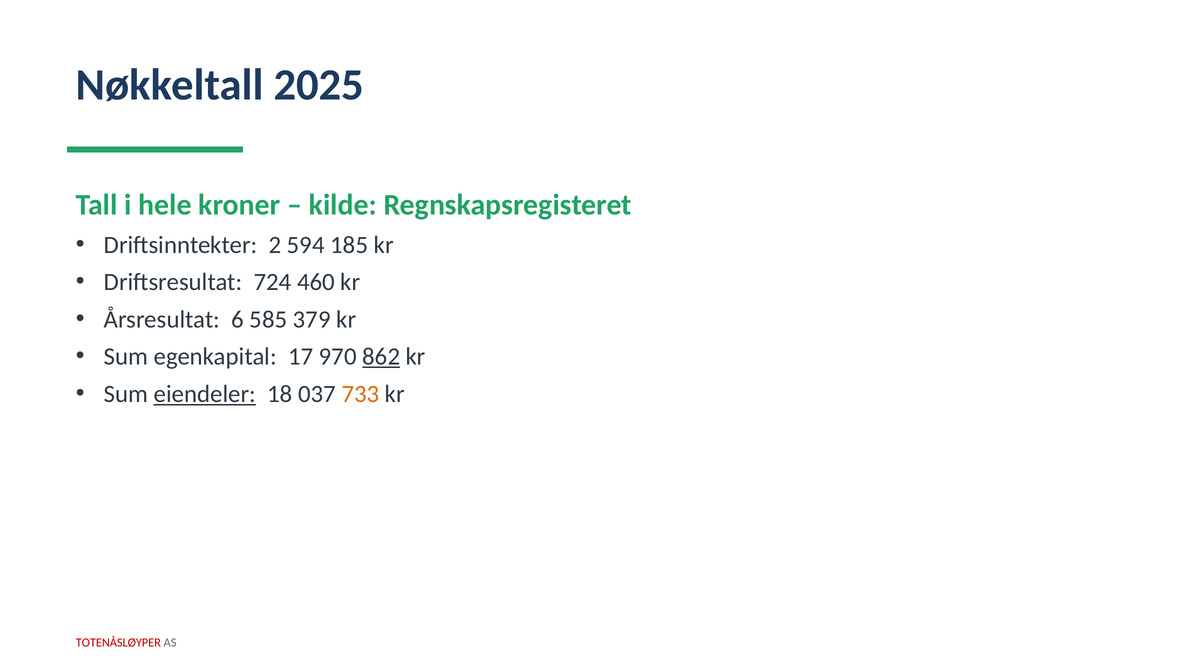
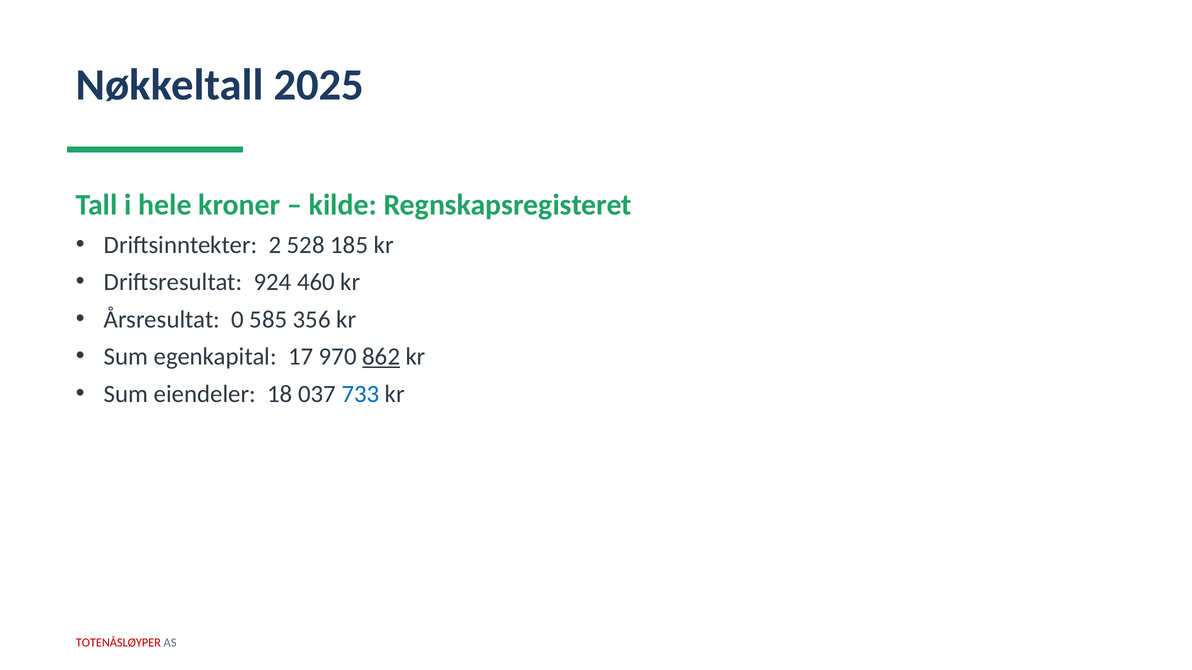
594: 594 -> 528 (306, 245)
724: 724 -> 924 (272, 282)
6: 6 -> 0 (238, 320)
379: 379 -> 356 (312, 320)
eiendeler underline: present -> none (205, 394)
733 colour: orange -> blue (360, 394)
